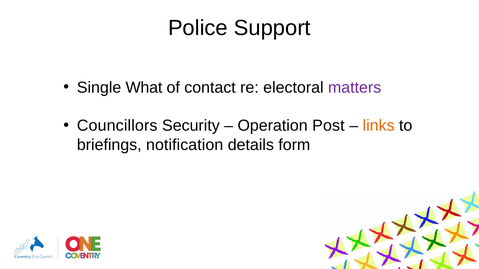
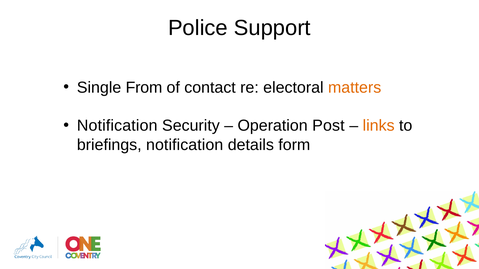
What: What -> From (144, 88)
matters colour: purple -> orange (355, 88)
Councillors: Councillors -> Notification (117, 126)
